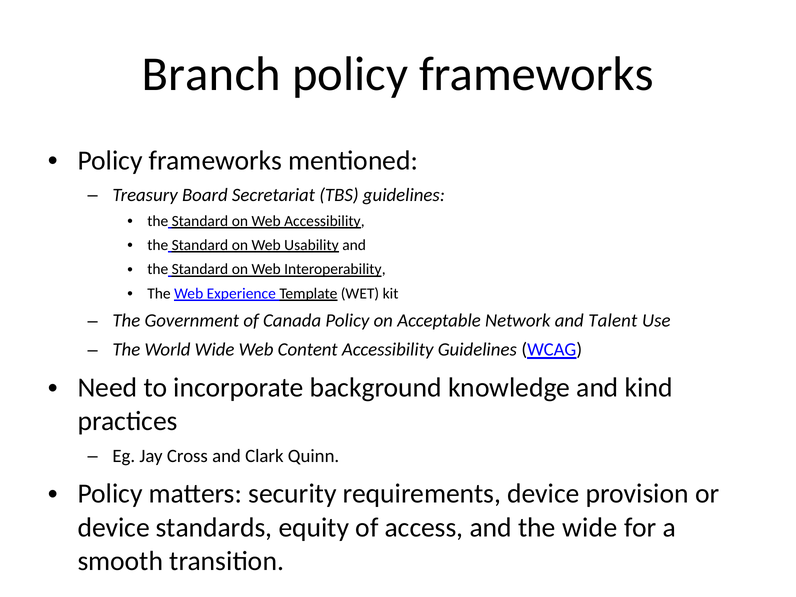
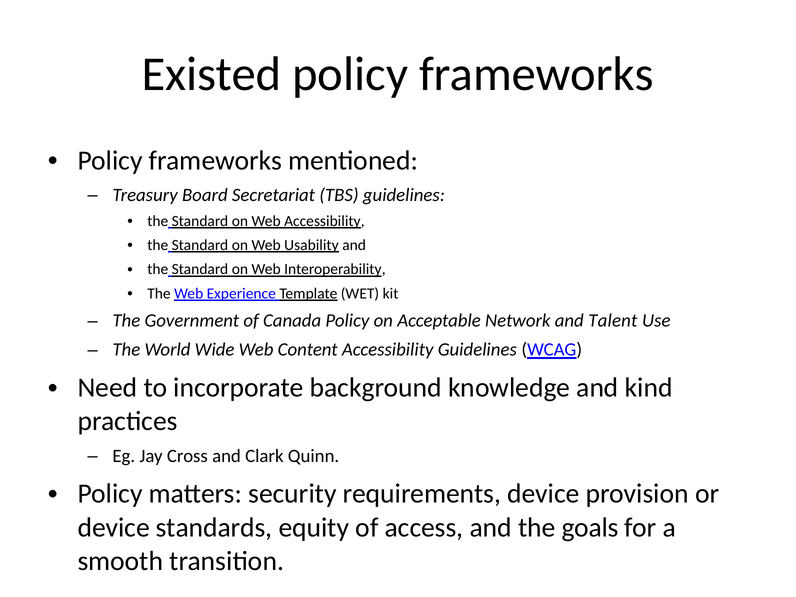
Branch: Branch -> Existed (212, 74)
the wide: wide -> goals (590, 527)
